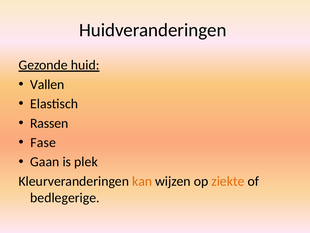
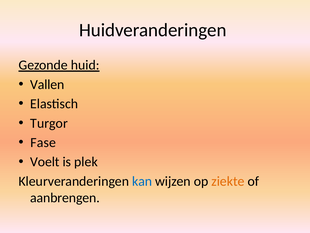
Rassen: Rassen -> Turgor (49, 123)
Gaan: Gaan -> Voelt (45, 162)
kan colour: orange -> blue (142, 181)
bedlegerige: bedlegerige -> aanbrengen (65, 197)
